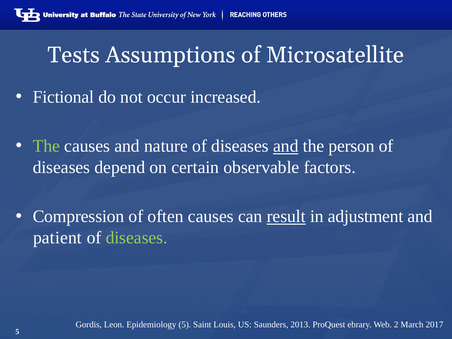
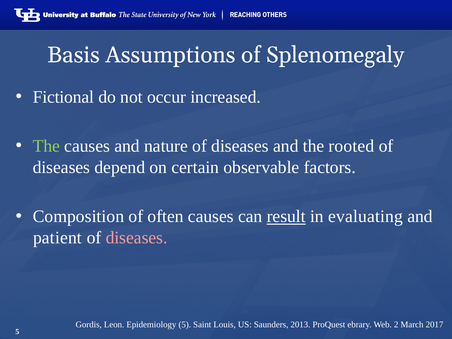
Tests: Tests -> Basis (74, 55)
Microsatellite: Microsatellite -> Splenomegaly (335, 55)
and underline: present -> none (286, 146)
person: person -> rooted (351, 146)
Compression: Compression -> Composition (78, 216)
adjustment: adjustment -> evaluating (366, 216)
diseases colour: light green -> pink (137, 238)
